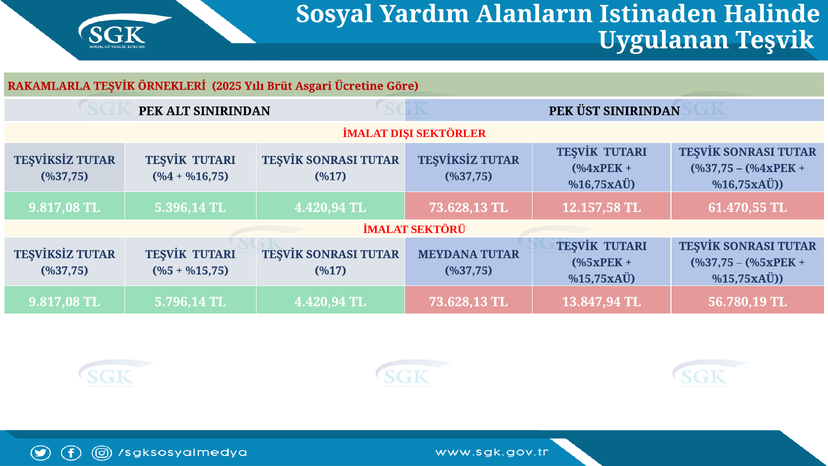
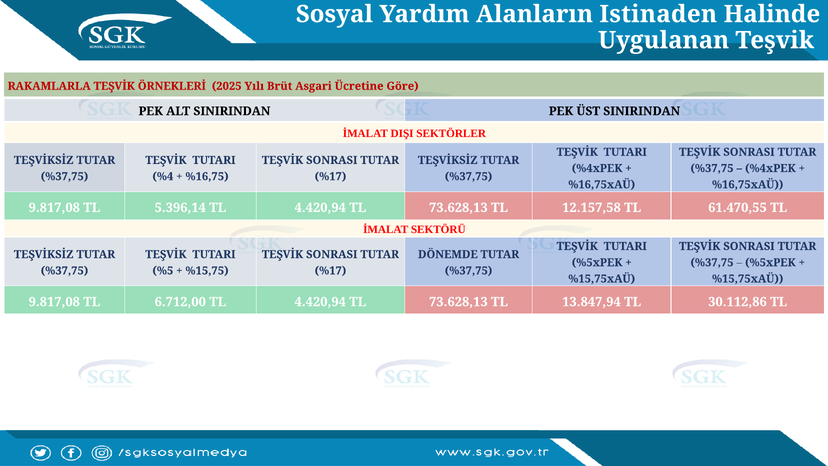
MEYDANA: MEYDANA -> DÖNEMDE (448, 254)
5.796,14: 5.796,14 -> 6.712,00 (180, 302)
56.780,19: 56.780,19 -> 30.112,86 (737, 302)
